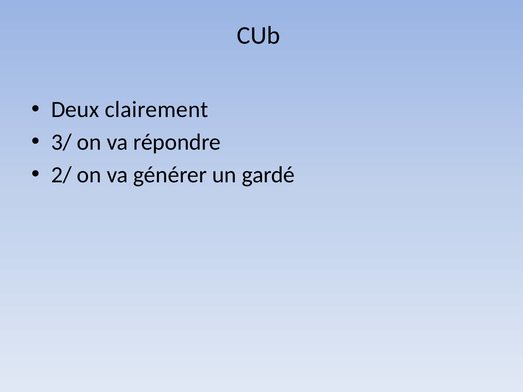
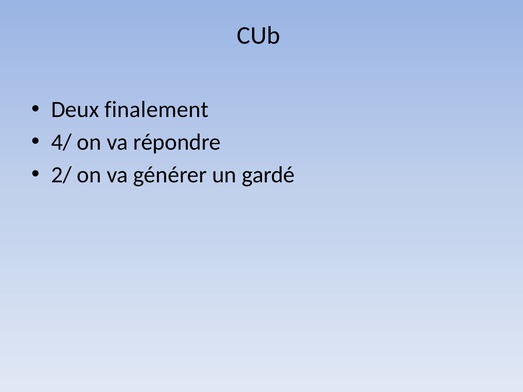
clairement: clairement -> finalement (157, 110)
3/: 3/ -> 4/ (61, 142)
